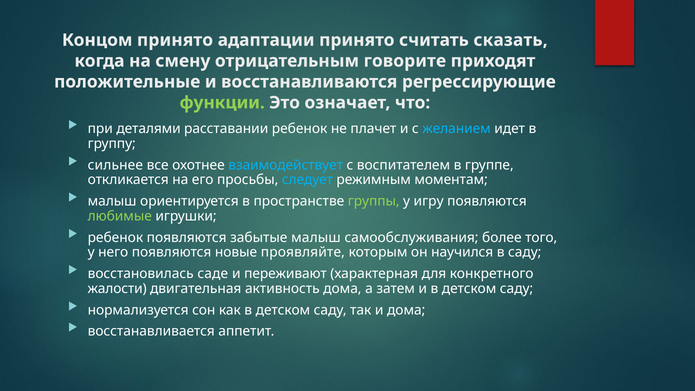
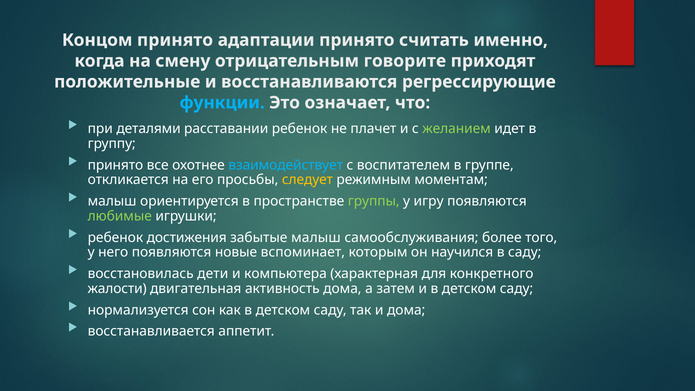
сказать: сказать -> именно (511, 40)
функции colour: light green -> light blue (222, 103)
желанием colour: light blue -> light green (457, 129)
сильнее: сильнее -> принято (115, 165)
следует colour: light blue -> yellow (307, 180)
ребенок появляются: появляются -> достижения (187, 238)
проявляйте: проявляйте -> вспоминает (303, 252)
саде: саде -> дети (213, 274)
переживают: переживают -> компьютера (285, 274)
